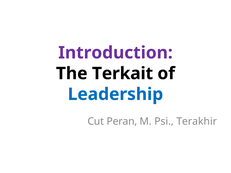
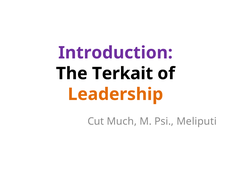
Leadership colour: blue -> orange (115, 94)
Peran: Peran -> Much (122, 122)
Terakhir: Terakhir -> Meliputi (197, 122)
